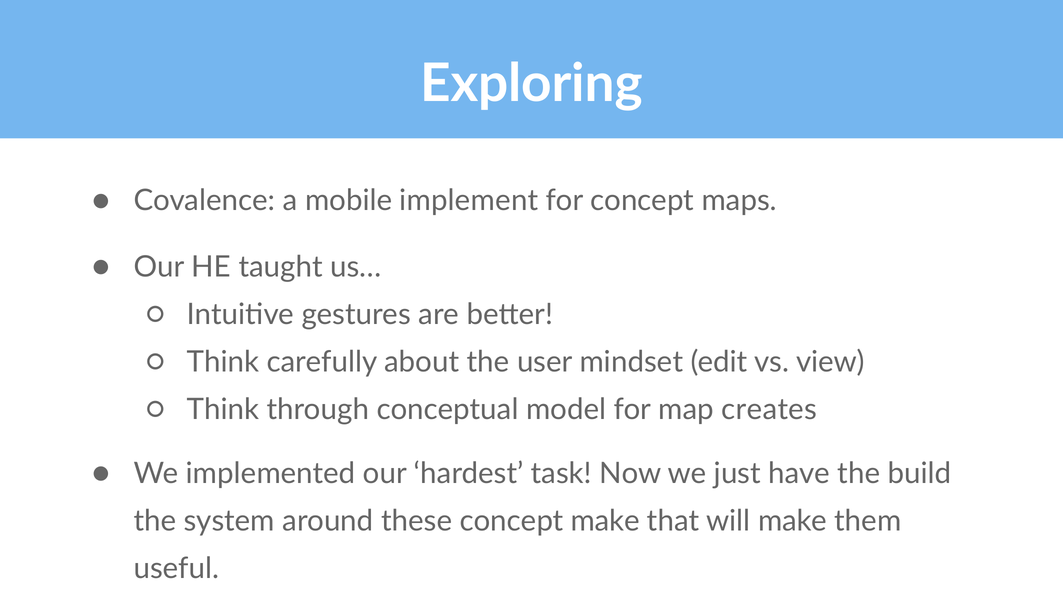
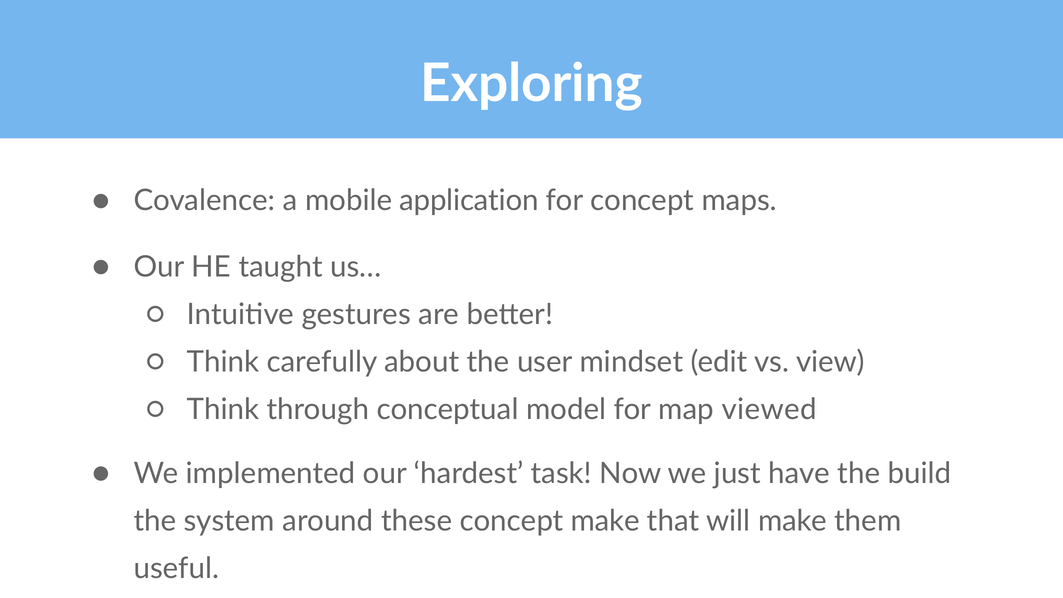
implement: implement -> application (469, 201)
creates: creates -> viewed (769, 409)
